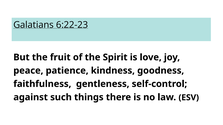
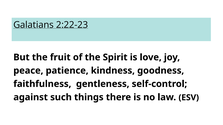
6:22-23: 6:22-23 -> 2:22-23 (72, 25)
